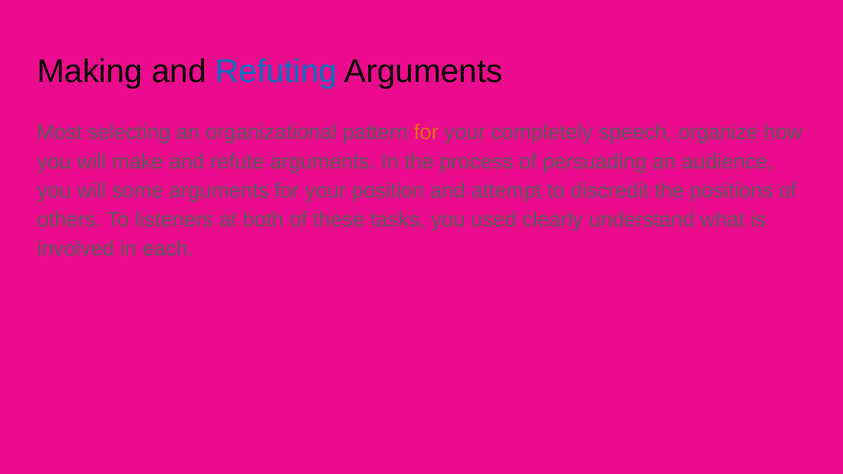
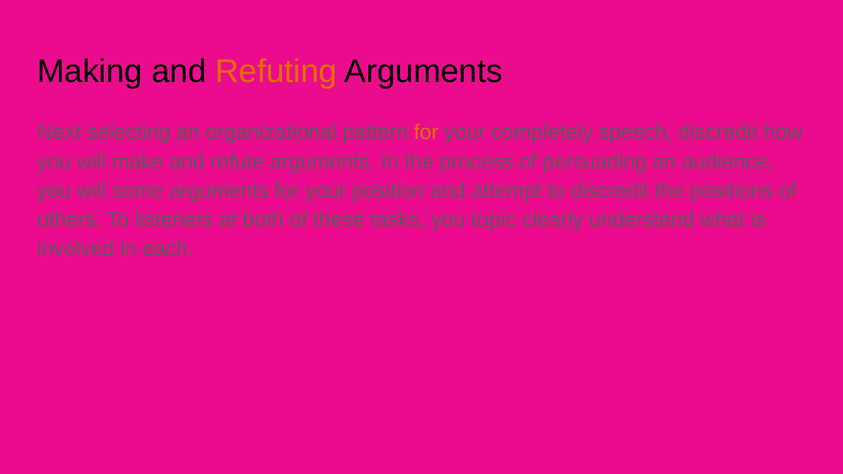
Refuting colour: blue -> orange (276, 71)
Most: Most -> Next (59, 133)
speech organize: organize -> discredit (718, 133)
used: used -> topic (494, 220)
